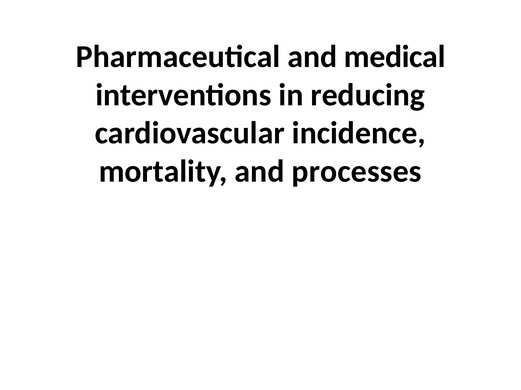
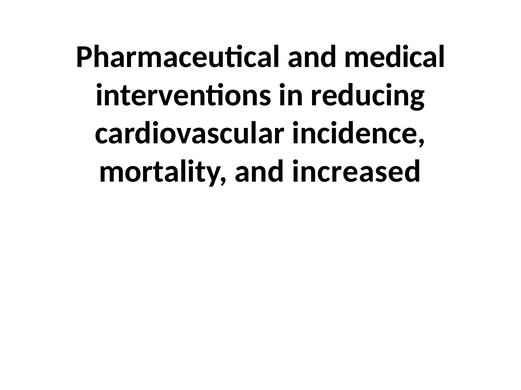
processes: processes -> increased (357, 172)
